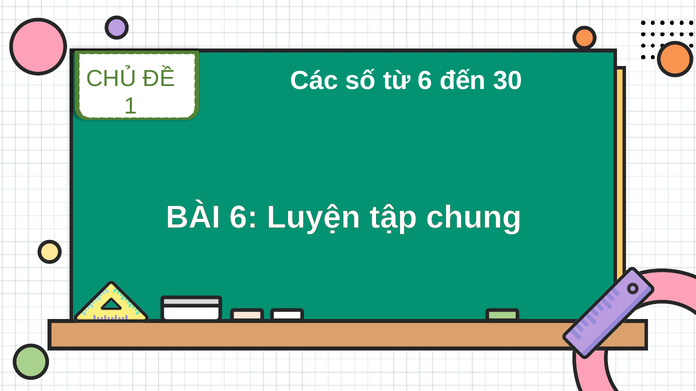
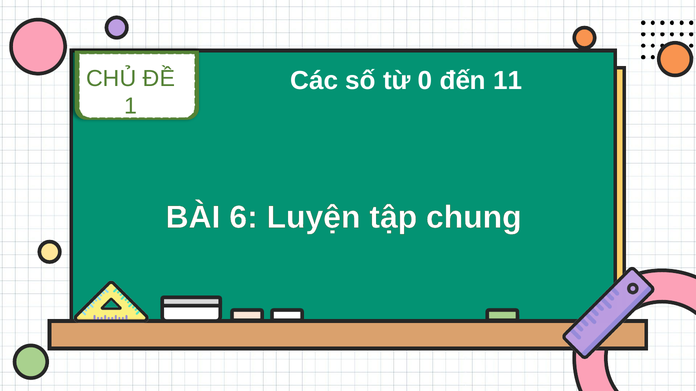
từ 6: 6 -> 0 (425, 81)
30: 30 -> 11 (508, 81)
